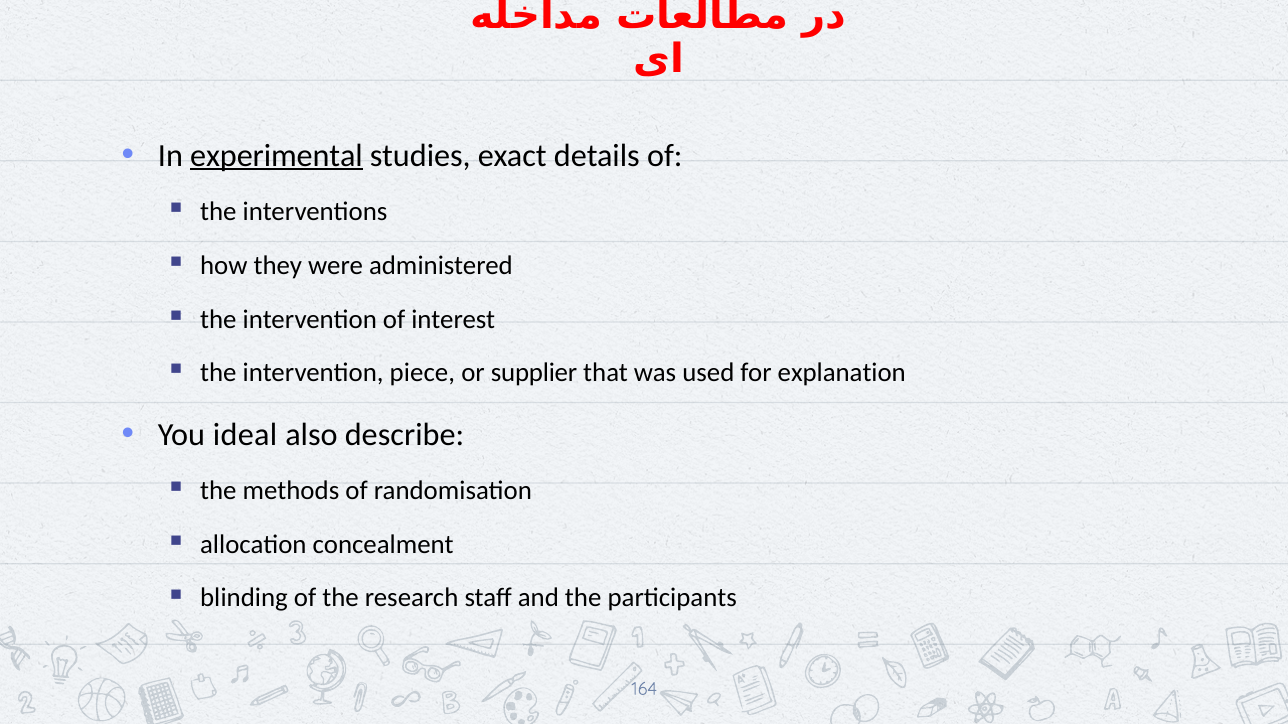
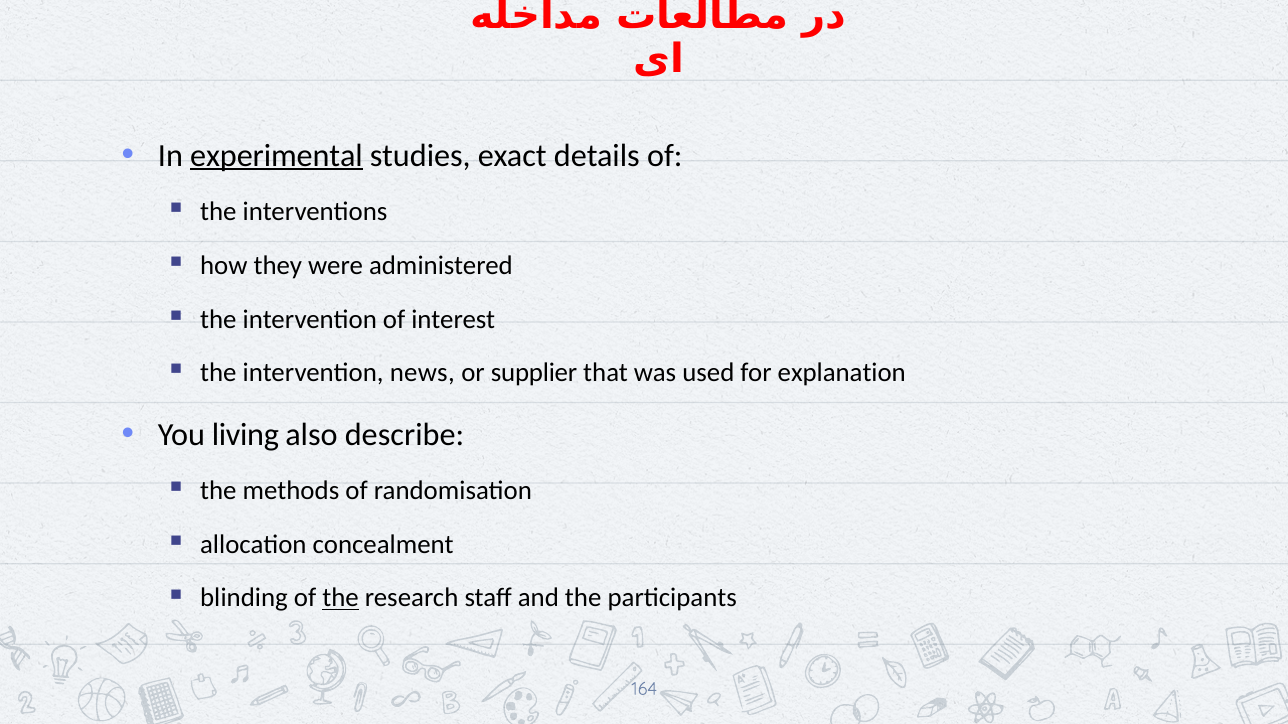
piece: piece -> news (422, 373)
ideal: ideal -> living (245, 435)
the underline: none -> present (341, 599)
